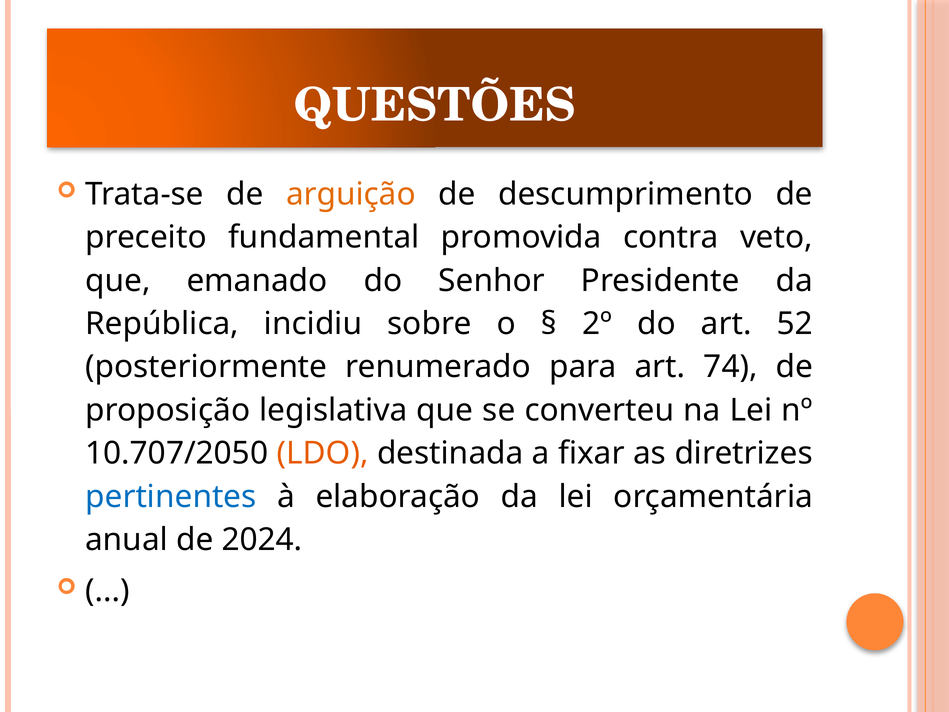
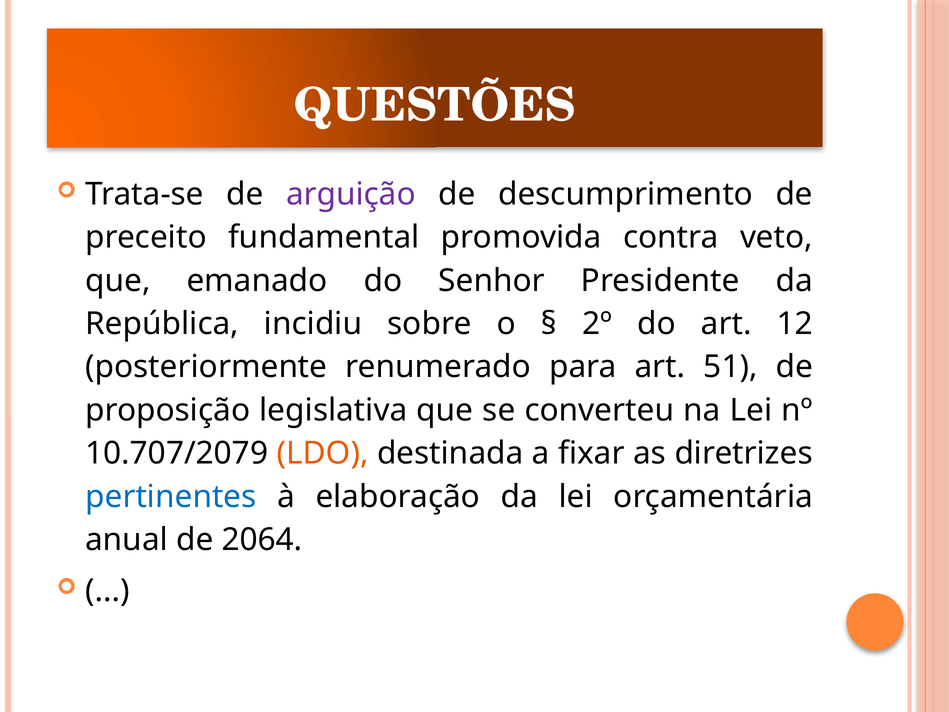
arguição colour: orange -> purple (351, 194)
52: 52 -> 12 (795, 324)
74: 74 -> 51 (730, 367)
10.707/2050: 10.707/2050 -> 10.707/2079 (177, 453)
2024: 2024 -> 2064 (262, 540)
